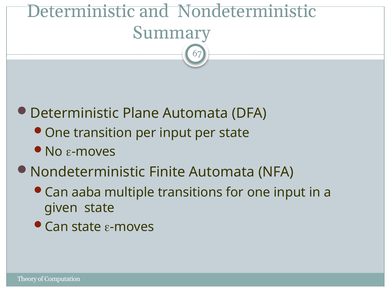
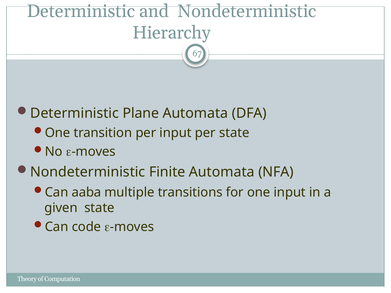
Summary: Summary -> Hierarchy (172, 33)
Can state: state -> code (86, 227)
